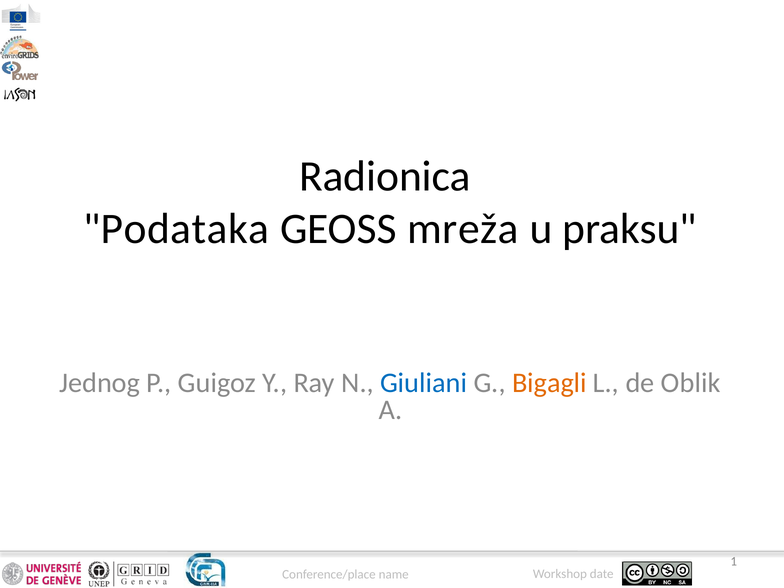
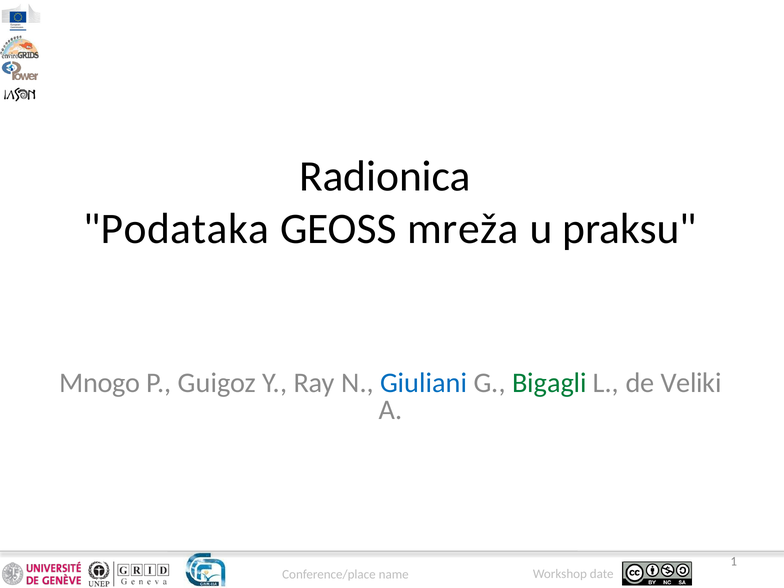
Jednog: Jednog -> Mnogo (100, 383)
Bigagli colour: orange -> green (549, 383)
Oblik: Oblik -> Veliki (691, 383)
